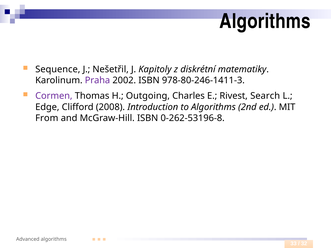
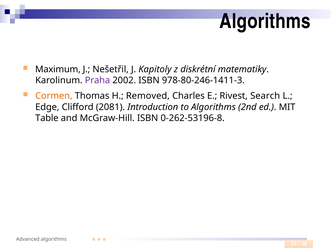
Sequence: Sequence -> Maximum (58, 69)
Cormen colour: purple -> orange (54, 96)
Outgoing: Outgoing -> Removed (148, 96)
2008: 2008 -> 2081 (110, 107)
From: From -> Table (47, 118)
